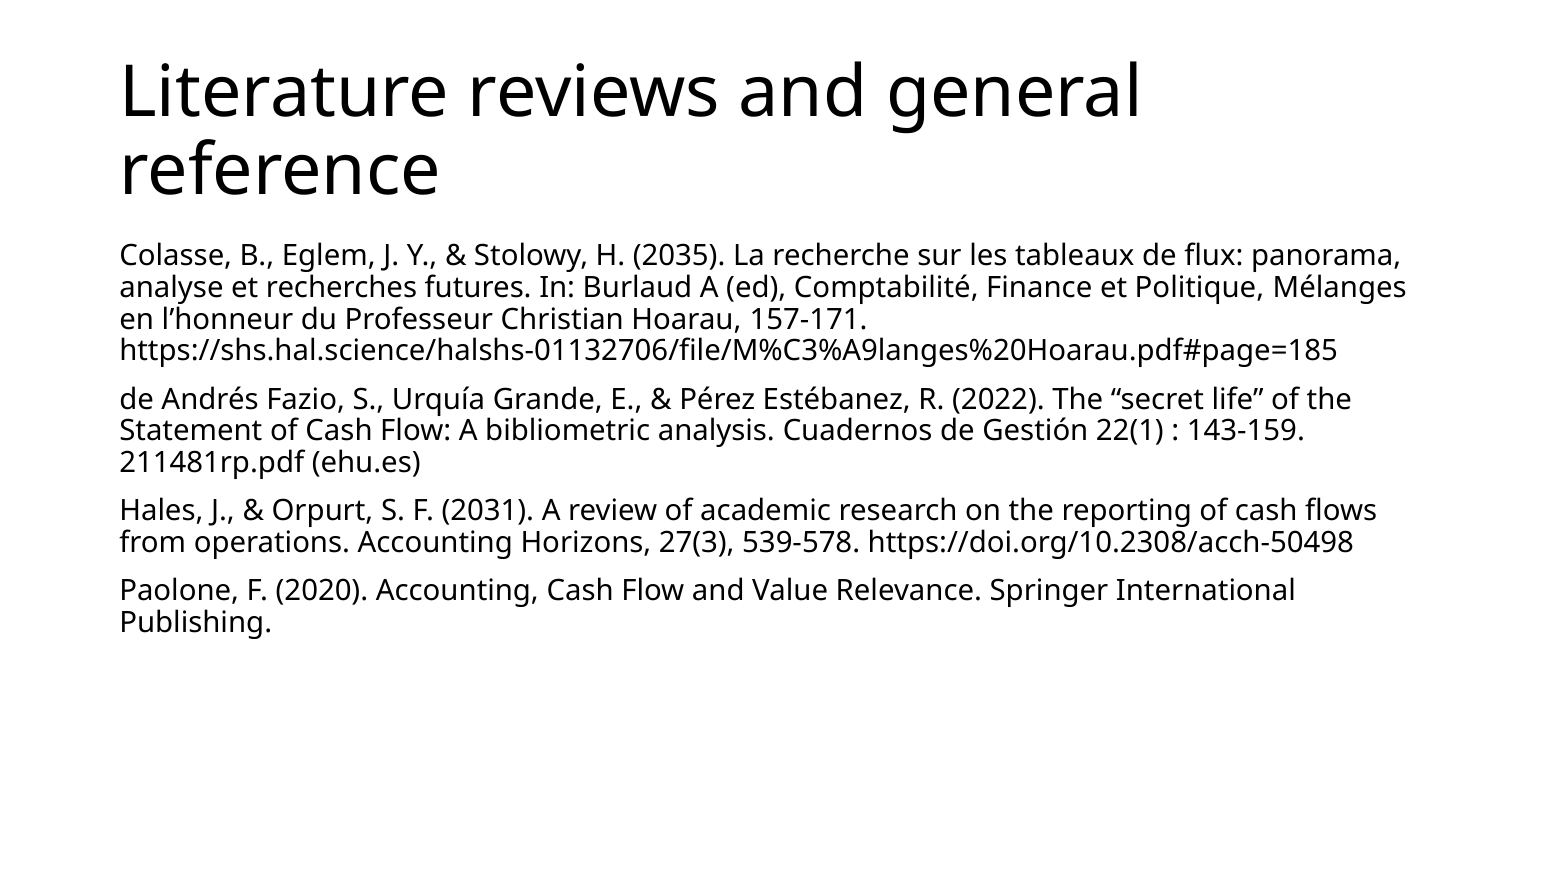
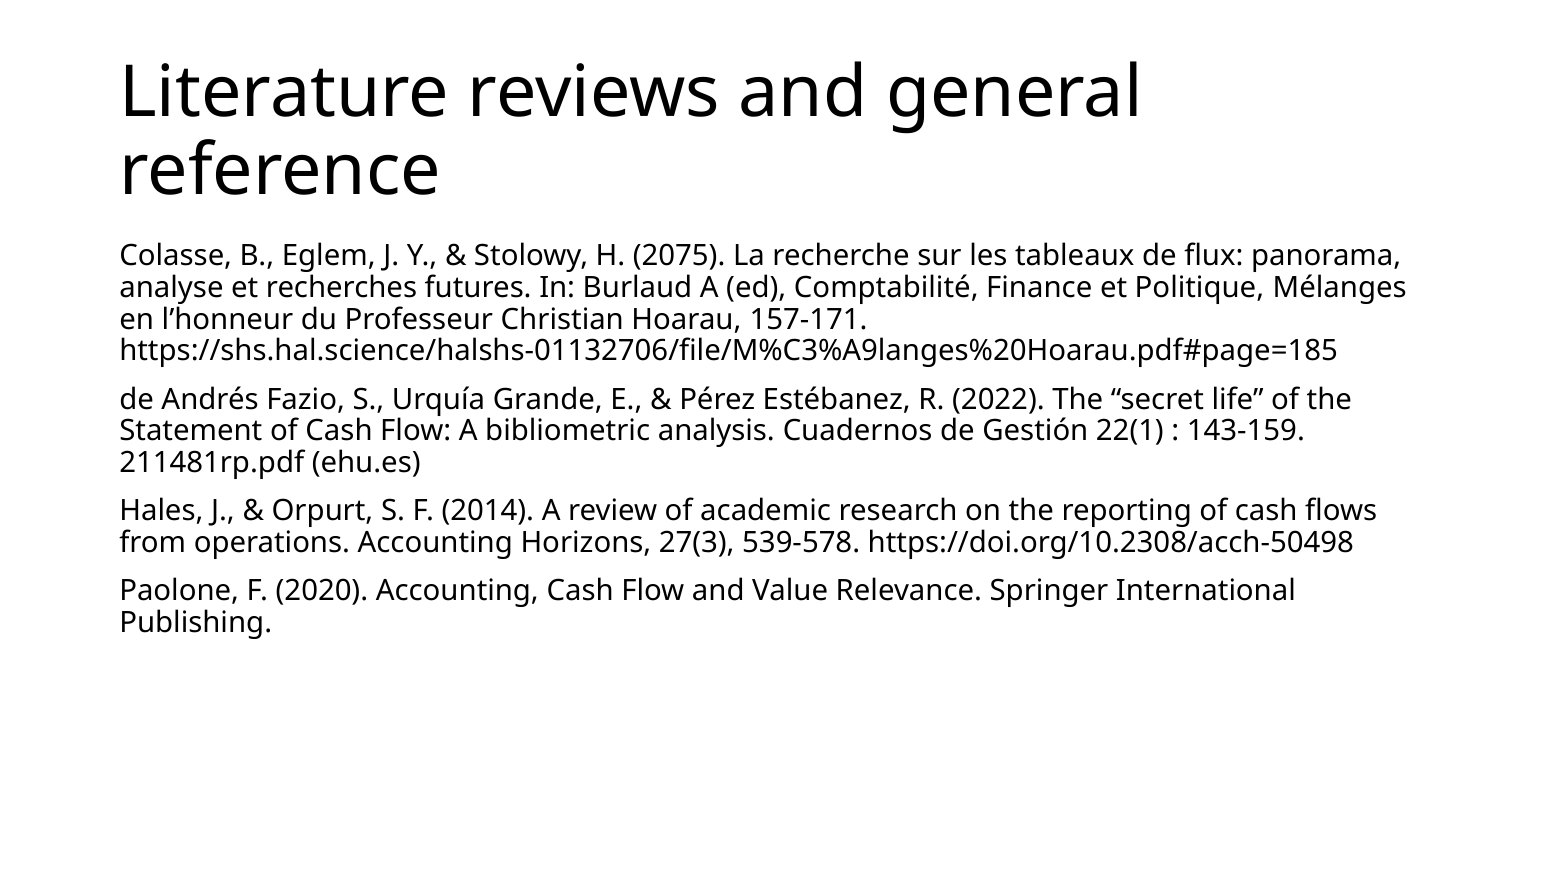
2035: 2035 -> 2075 (679, 256)
2031: 2031 -> 2014 (488, 511)
